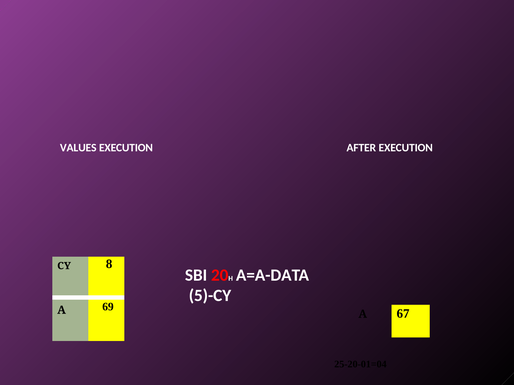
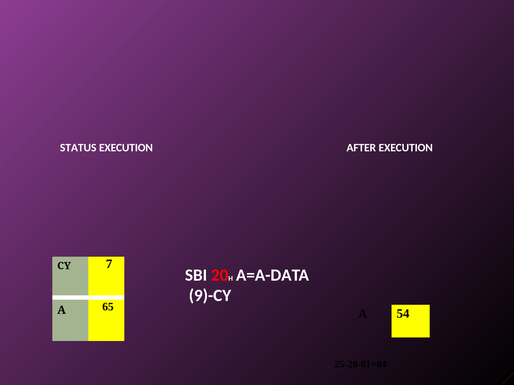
VALUES: VALUES -> STATUS (78, 148)
8: 8 -> 7 (109, 264)
5)-CY: 5)-CY -> 9)-CY (210, 296)
69: 69 -> 65 (108, 307)
67: 67 -> 54 (403, 314)
